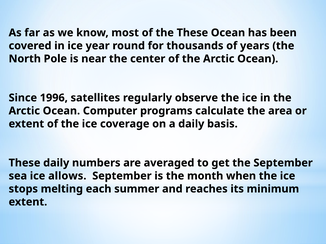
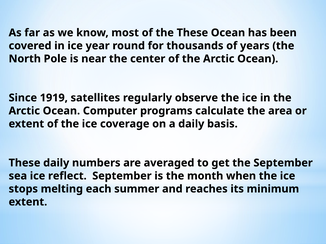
1996: 1996 -> 1919 (54, 98)
allows: allows -> reflect (67, 176)
